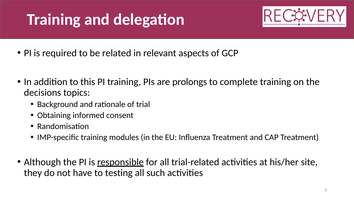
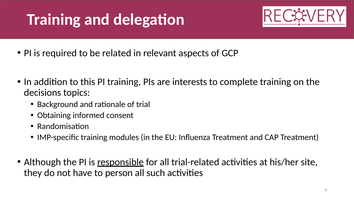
prolongs: prolongs -> interests (190, 82)
testing: testing -> person (119, 173)
